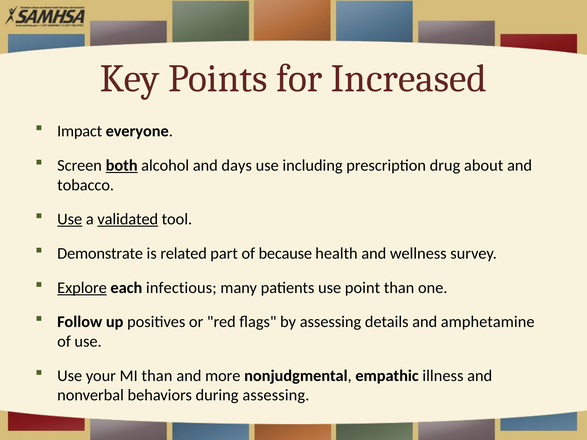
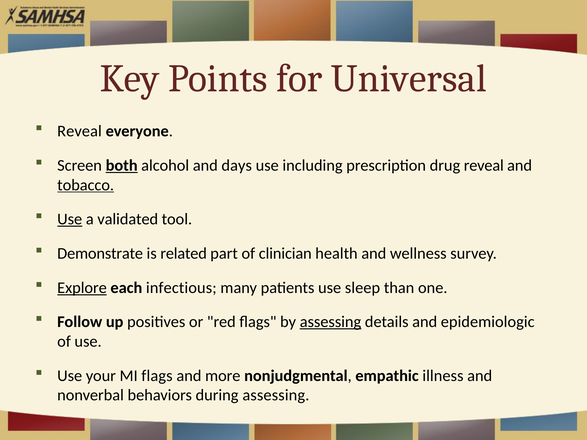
Increased: Increased -> Universal (409, 79)
Impact: Impact -> Reveal (80, 131)
drug about: about -> reveal (484, 166)
tobacco underline: none -> present (86, 185)
validated underline: present -> none (128, 219)
because: because -> clinician (285, 254)
point: point -> sleep (363, 288)
assessing underline: none -> present (330, 322)
amphetamine: amphetamine -> epidemiologic (488, 322)
MI than: than -> flags (157, 376)
